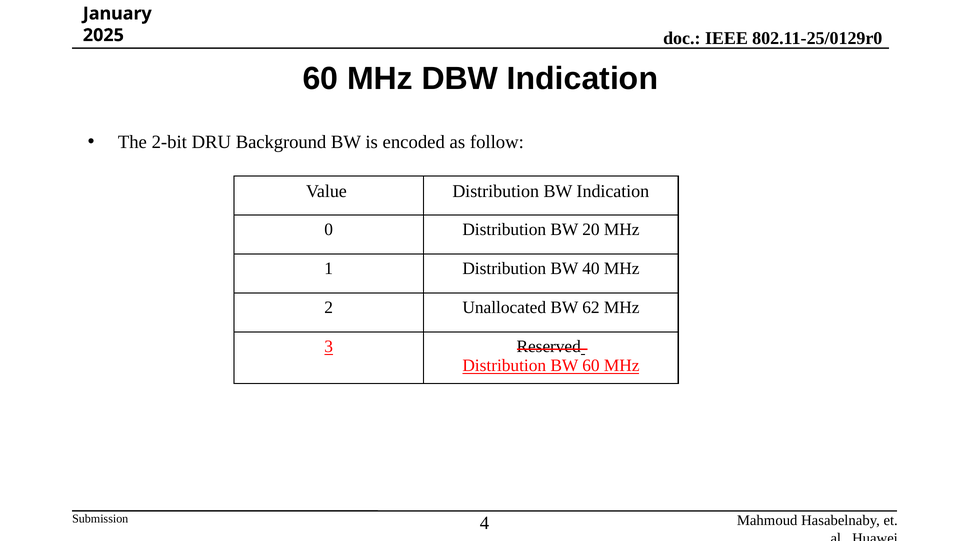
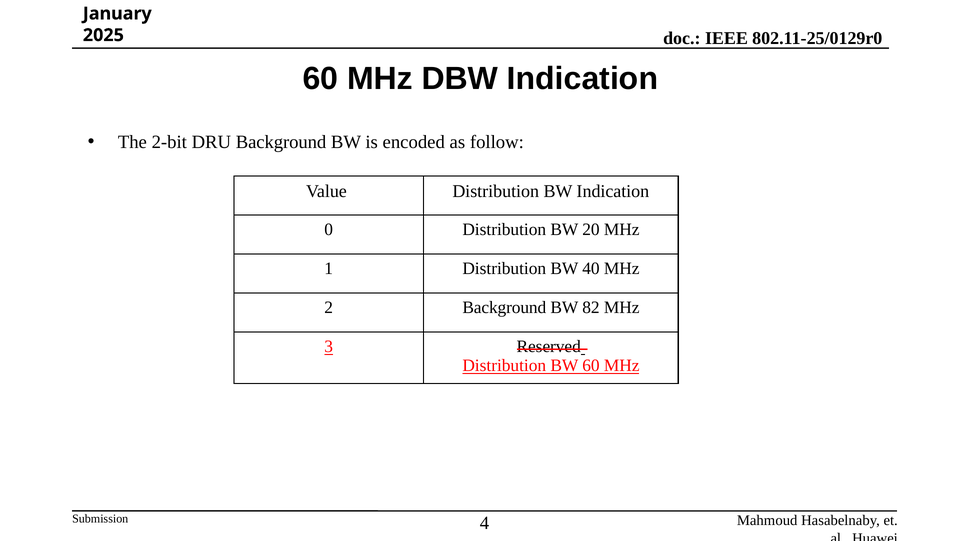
2 Unallocated: Unallocated -> Background (504, 307)
62: 62 -> 82 (591, 307)
